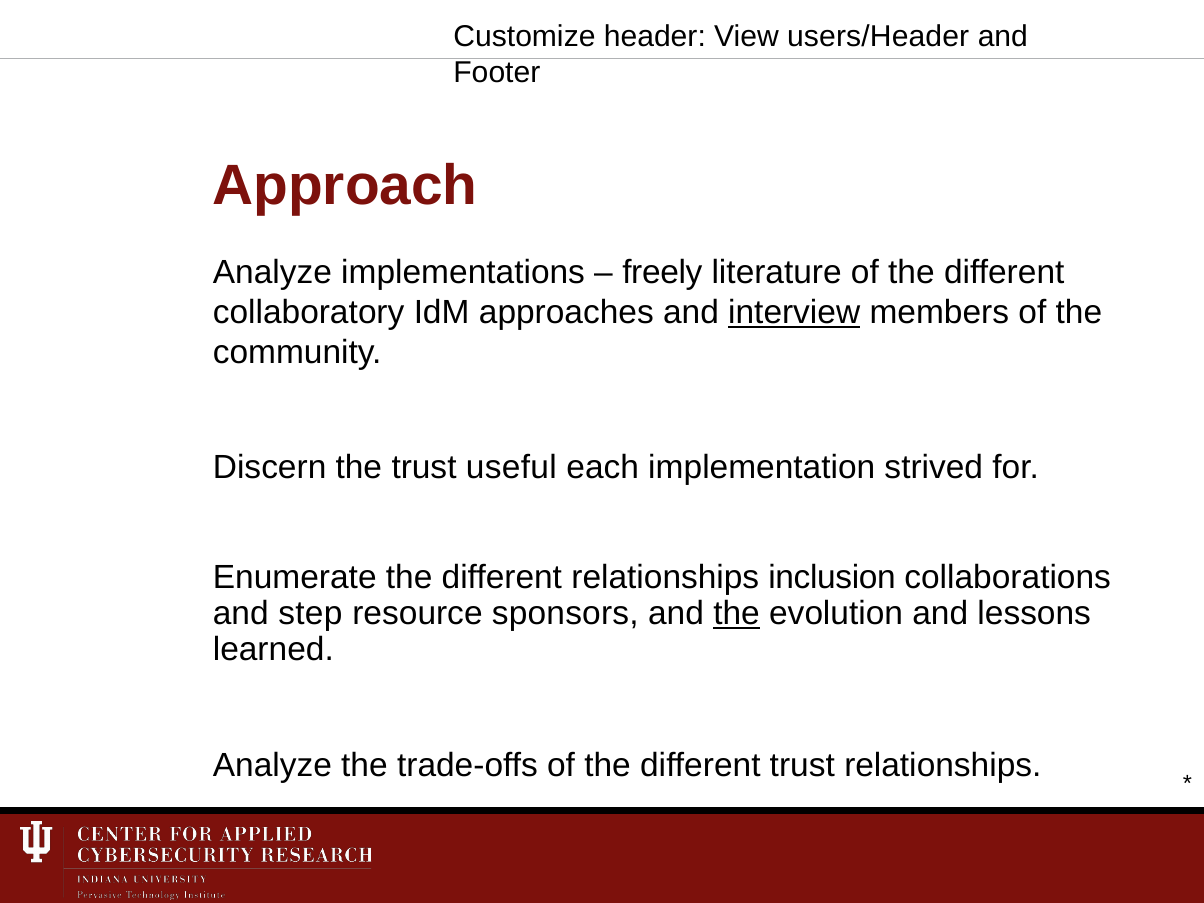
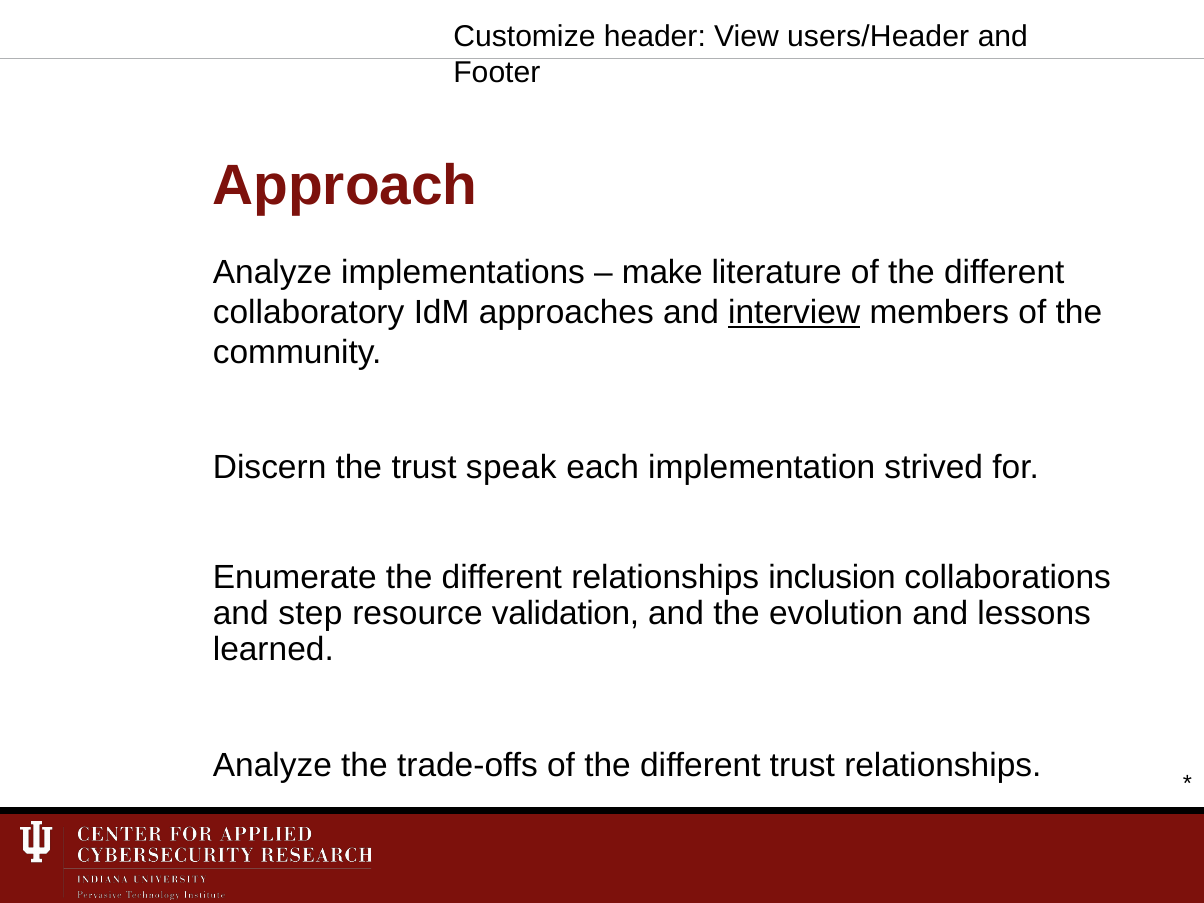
freely: freely -> make (662, 272)
useful: useful -> speak (511, 468)
sponsors: sponsors -> validation (566, 613)
the underline: present -> none (737, 613)
